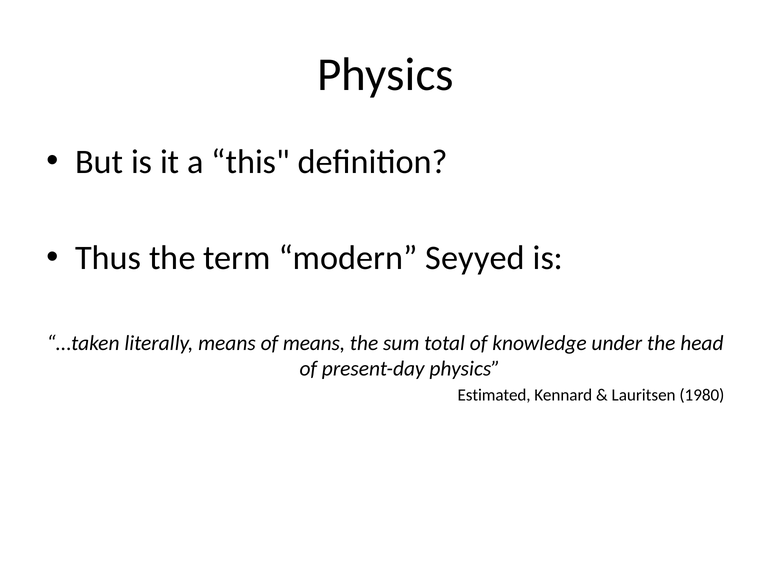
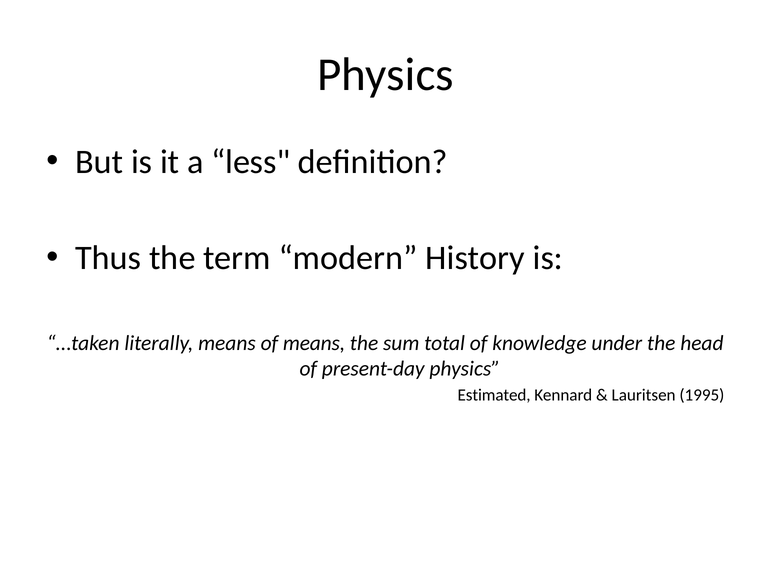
this: this -> less (251, 162)
Seyyed: Seyyed -> History (475, 258)
1980: 1980 -> 1995 (702, 394)
